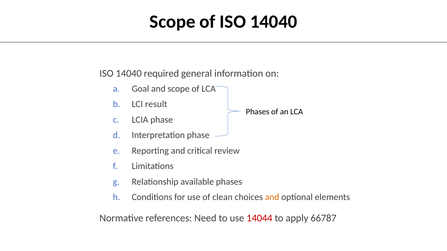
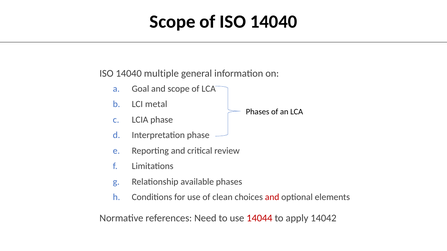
required: required -> multiple (161, 74)
result: result -> metal (156, 104)
and colour: orange -> red (272, 198)
66787: 66787 -> 14042 (324, 219)
